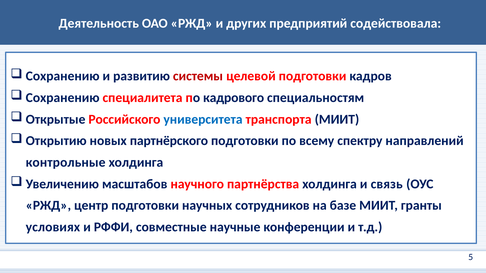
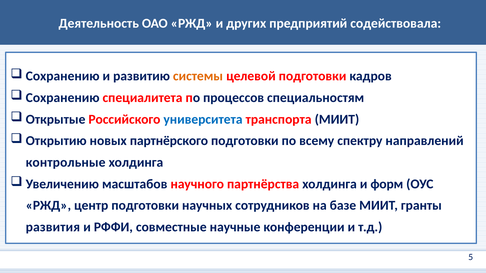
системы colour: red -> orange (198, 76)
кадрового: кадрового -> процессов (234, 98)
связь: связь -> форм (387, 184)
условиях: условиях -> развития (53, 227)
